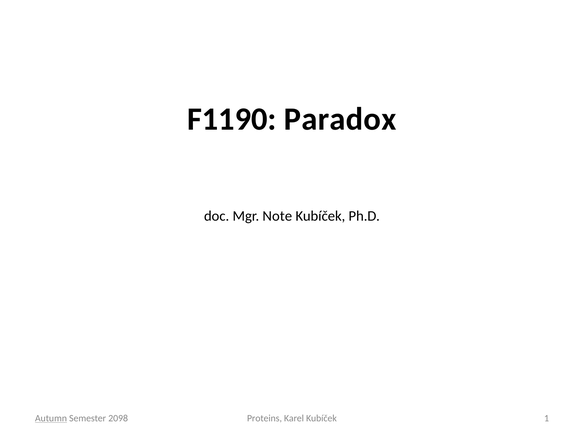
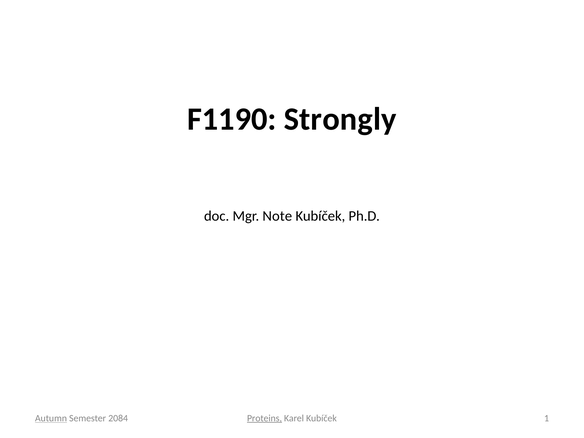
Paradox: Paradox -> Strongly (340, 119)
Proteins underline: none -> present (264, 418)
2098: 2098 -> 2084 (118, 418)
